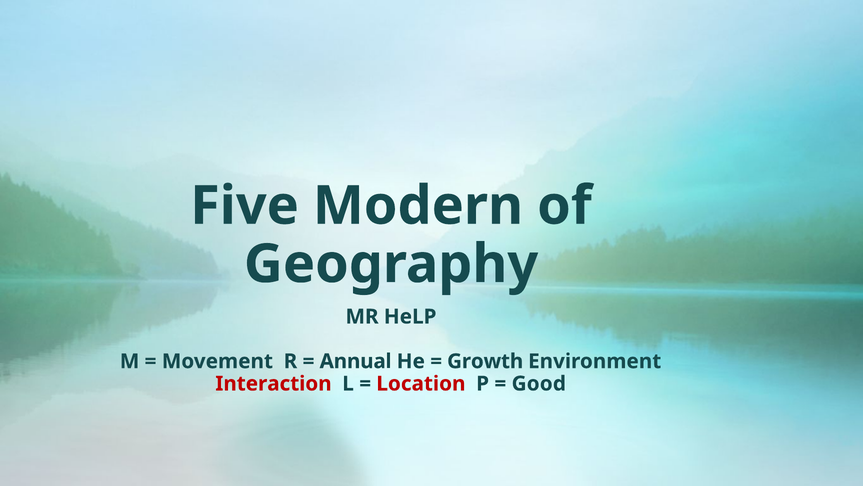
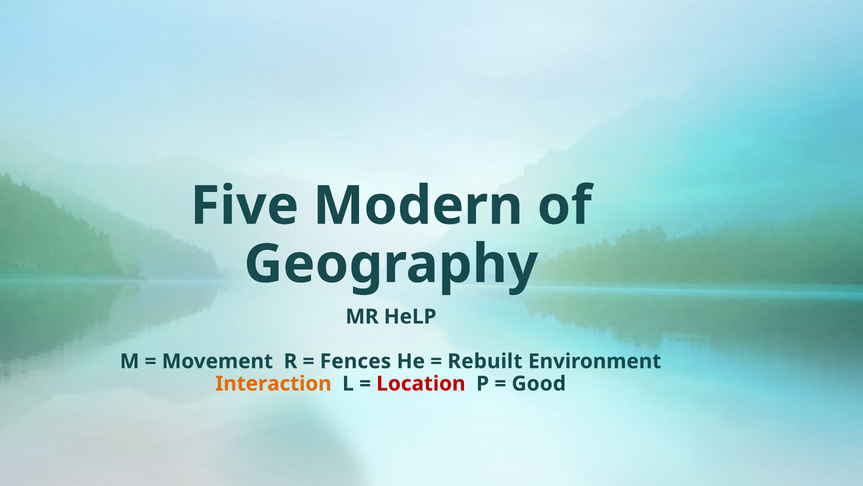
Annual: Annual -> Fences (355, 361)
Growth: Growth -> Rebuilt (485, 361)
Interaction colour: red -> orange (273, 383)
